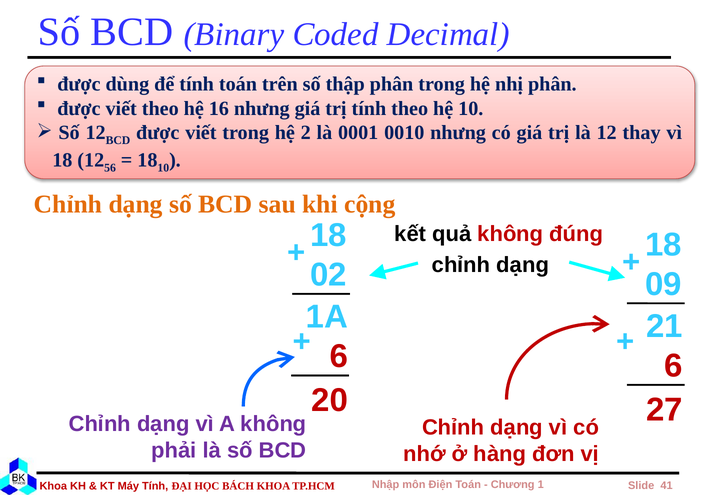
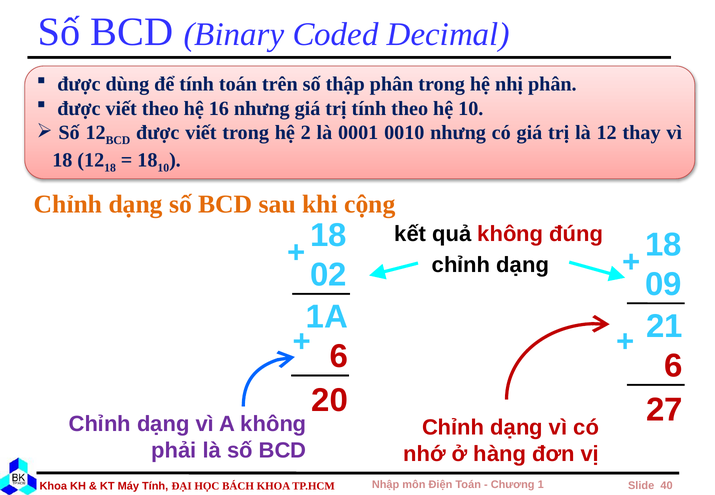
12 56: 56 -> 18 (110, 168)
41: 41 -> 40 (667, 486)
